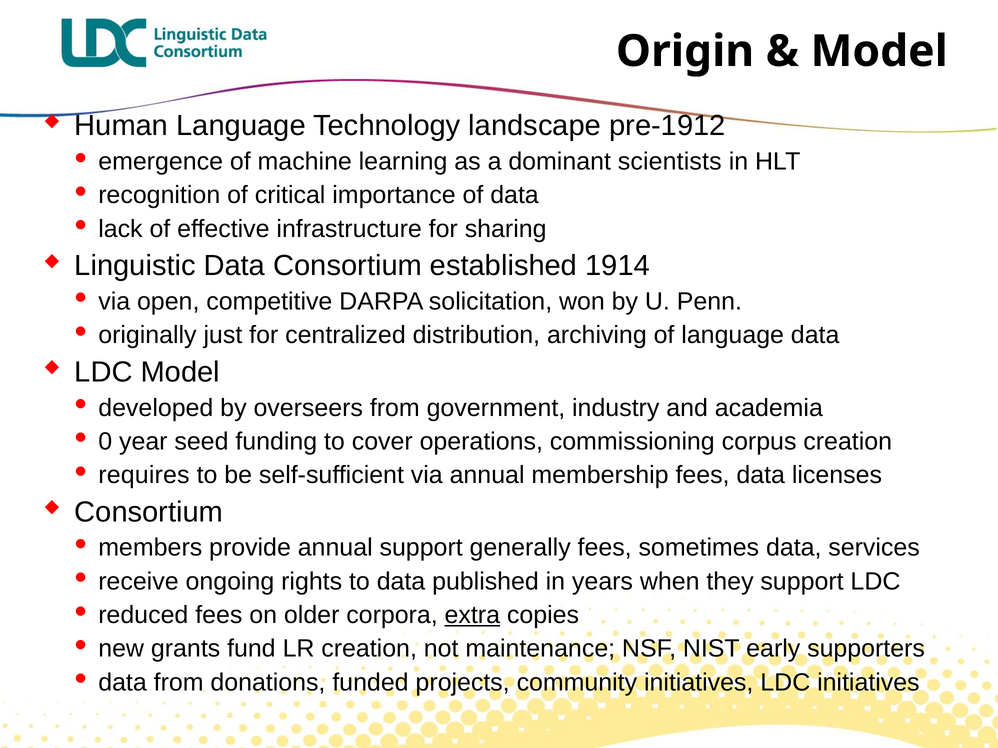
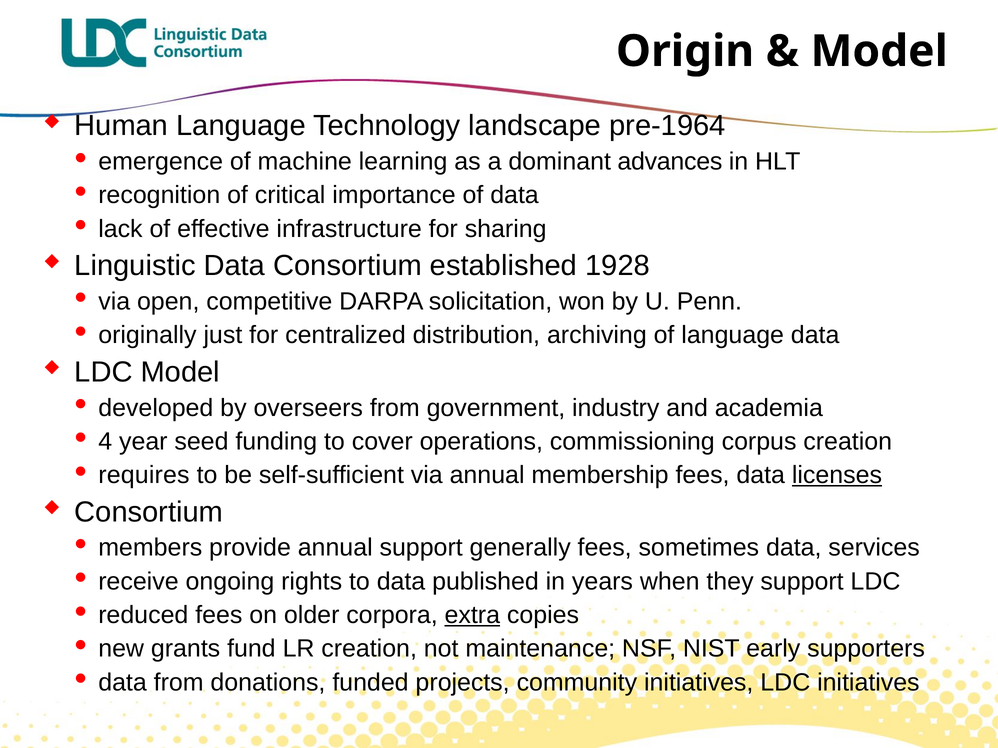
pre-1912: pre-1912 -> pre-1964 (667, 126)
scientists: scientists -> advances (670, 162)
1914: 1914 -> 1928 (618, 266)
0: 0 -> 4 (105, 442)
licenses underline: none -> present (837, 475)
